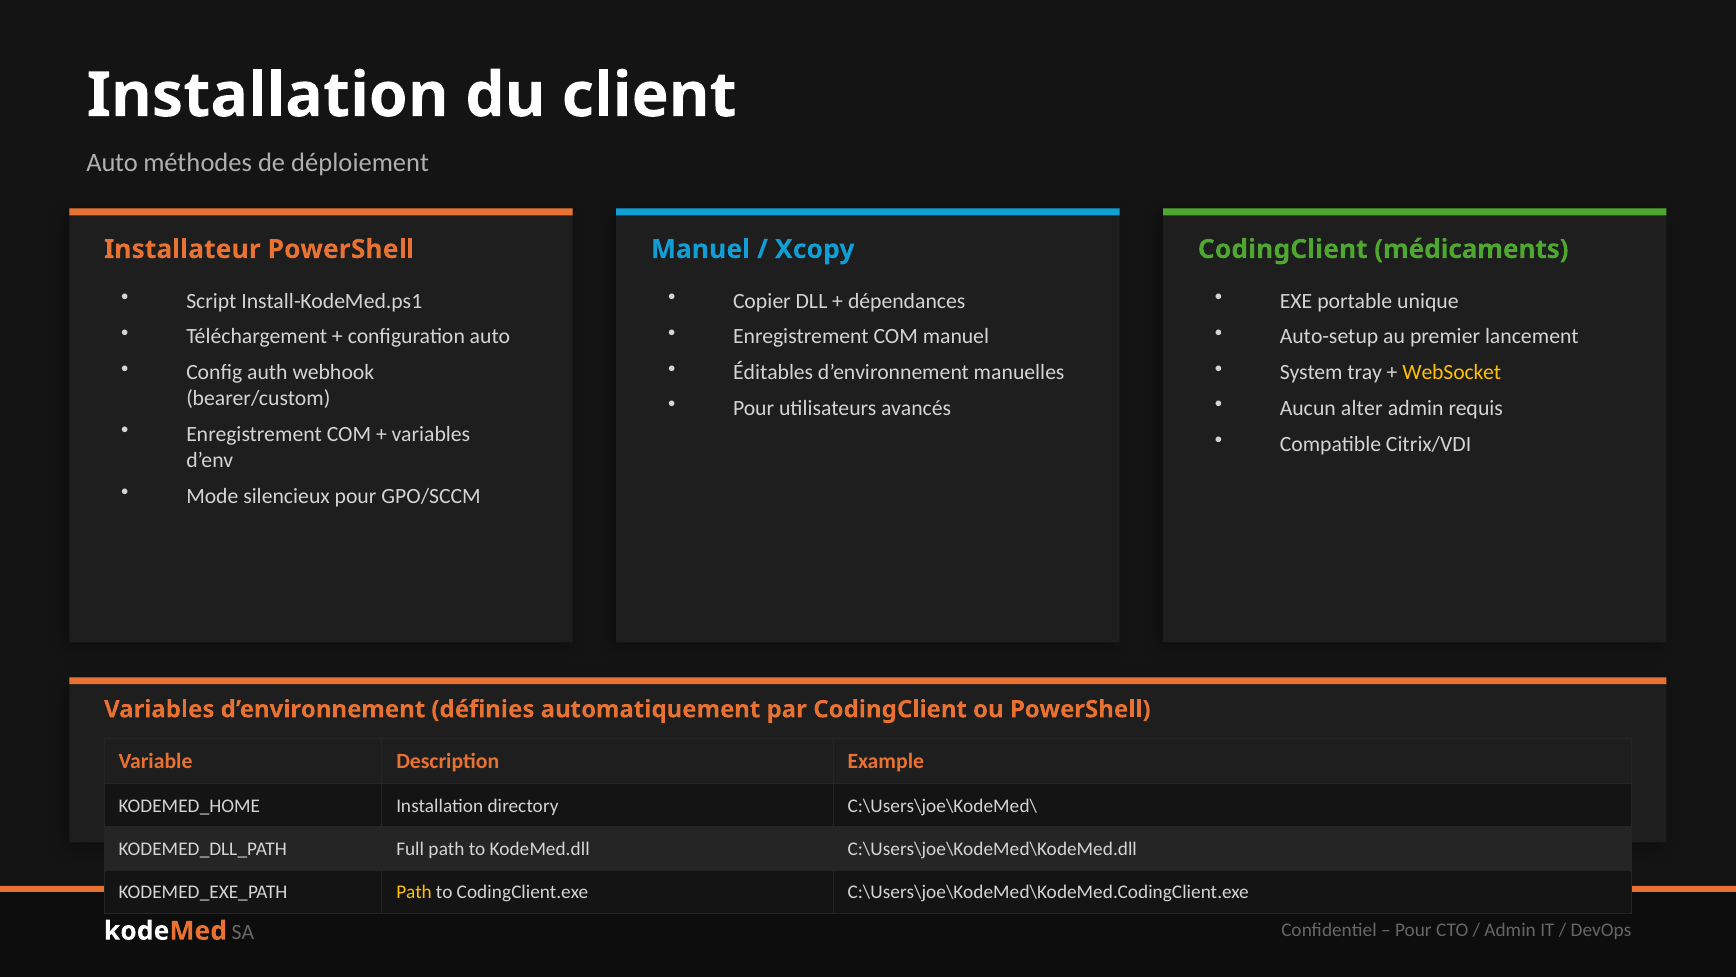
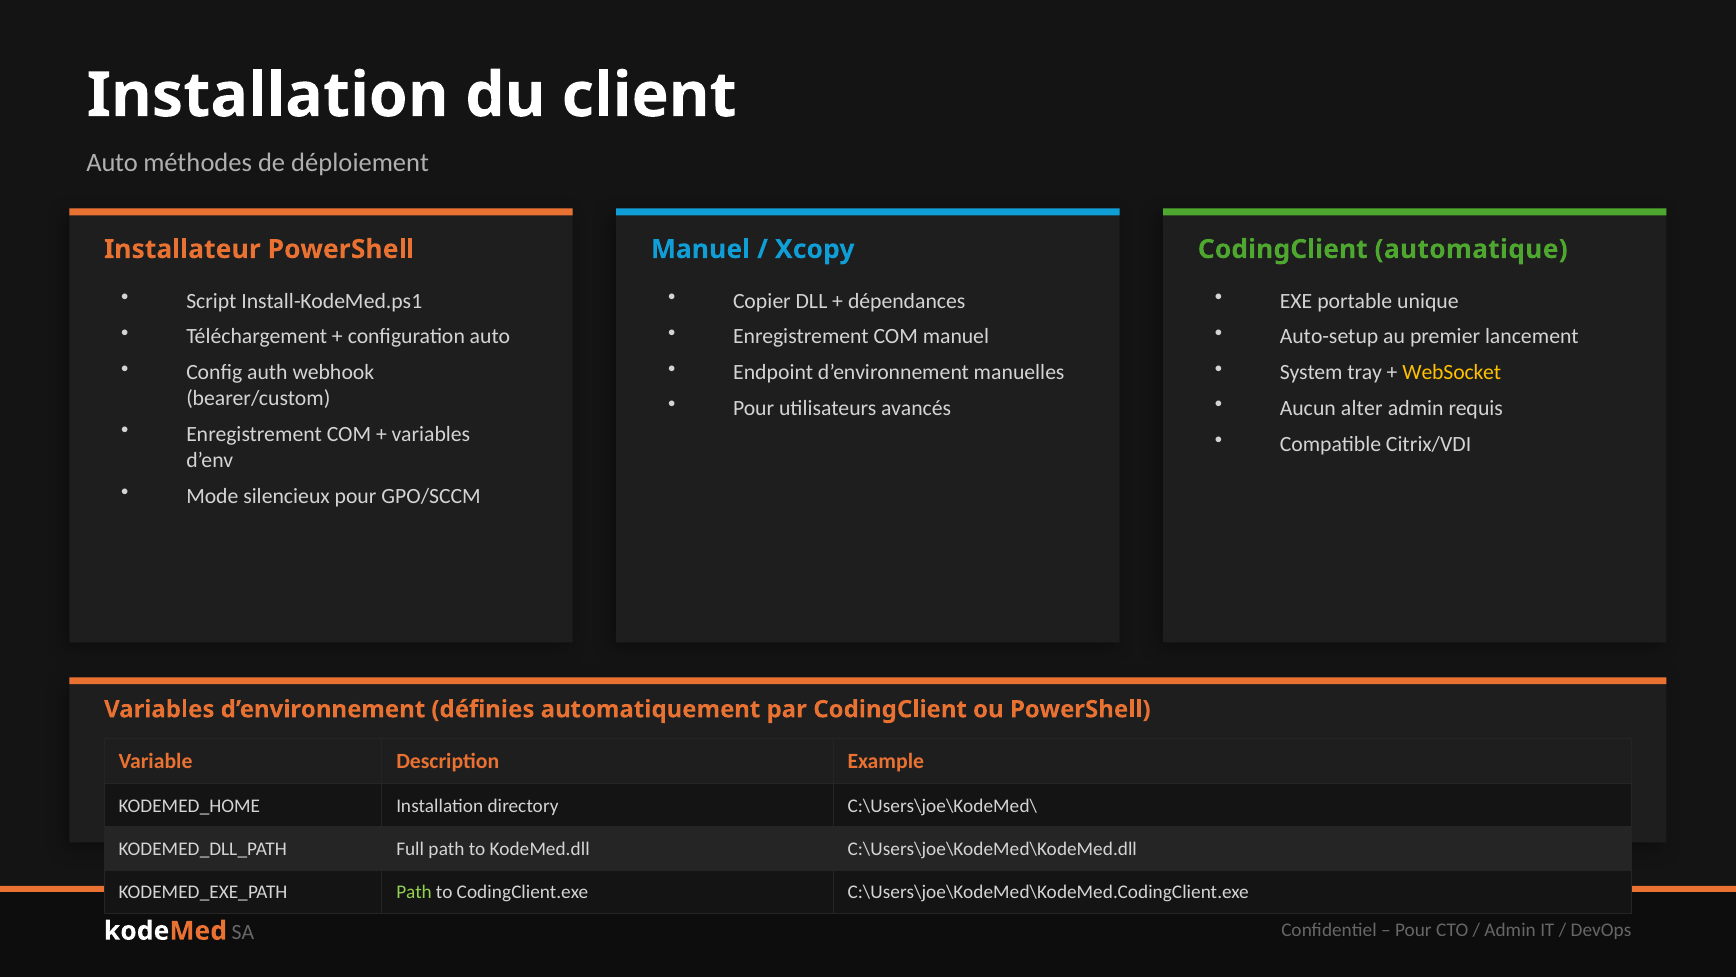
médicaments: médicaments -> automatique (1471, 249)
Éditables: Éditables -> Endpoint (773, 372)
Path colour: yellow -> light green (414, 891)
